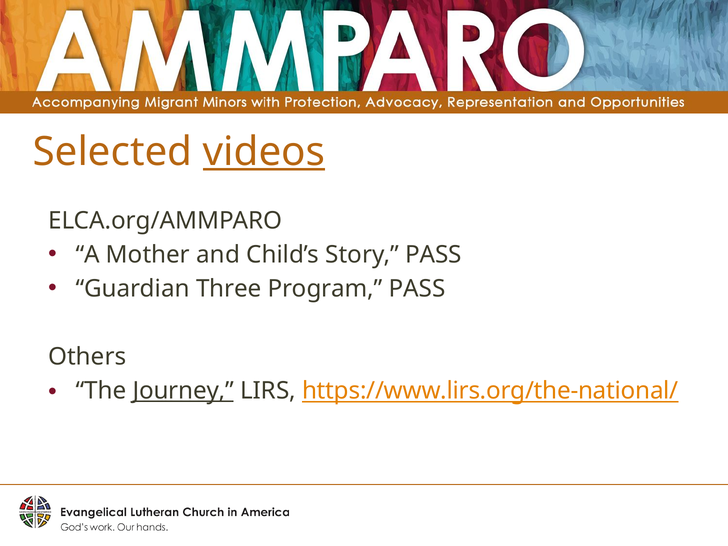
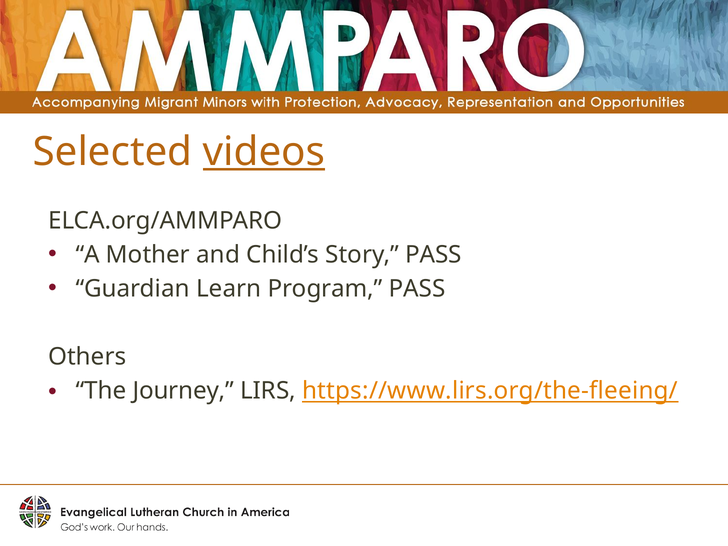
Three: Three -> Learn (229, 289)
Journey underline: present -> none (183, 391)
https://www.lirs.org/the-national/: https://www.lirs.org/the-national/ -> https://www.lirs.org/the-fleeing/ (490, 391)
